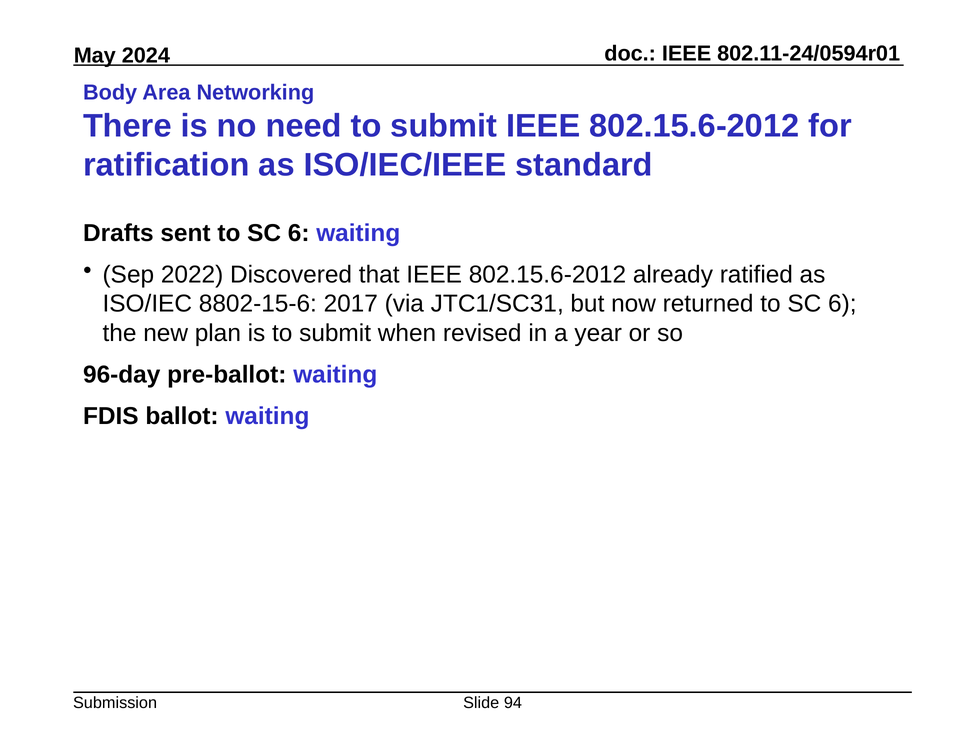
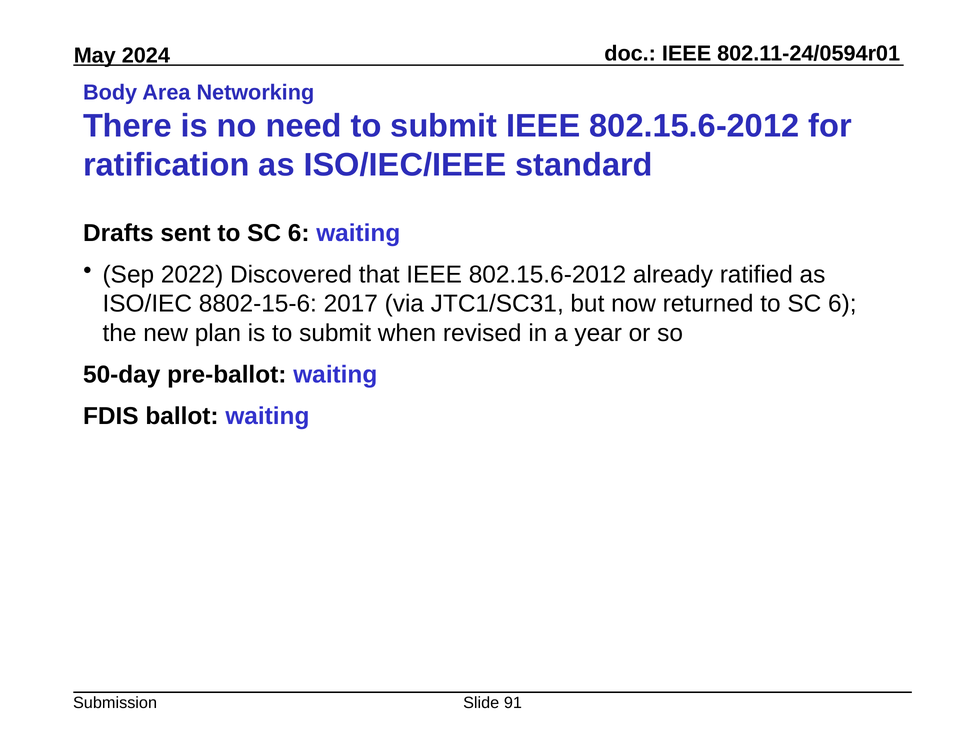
96-day: 96-day -> 50-day (122, 375)
94: 94 -> 91 (513, 703)
